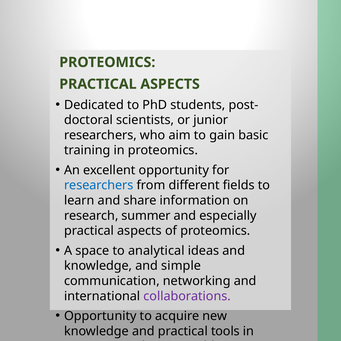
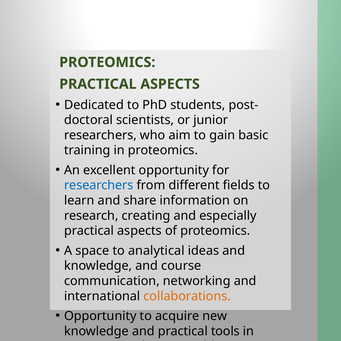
summer: summer -> creating (146, 216)
simple: simple -> course (181, 266)
collaborations colour: purple -> orange (187, 296)
